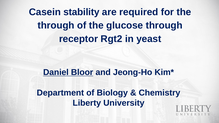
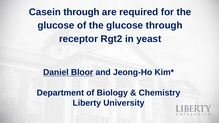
Casein stability: stability -> through (81, 12)
through: through -> glucose (56, 25)
